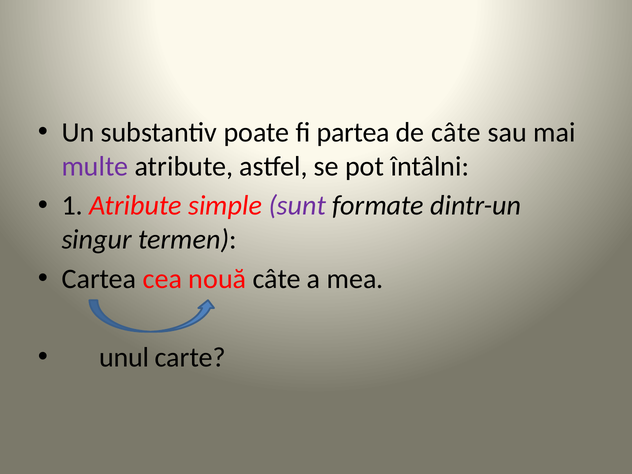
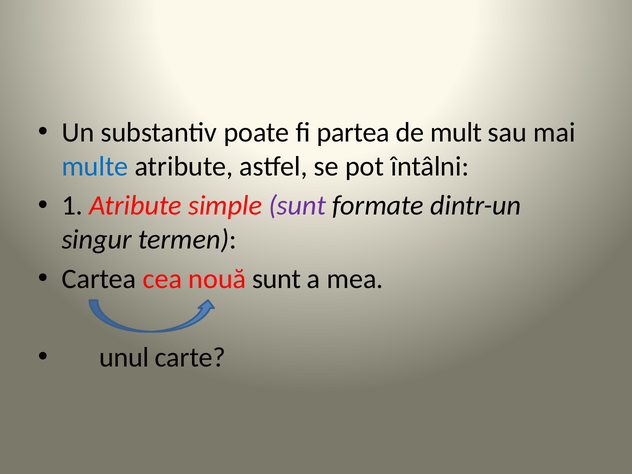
de câte: câte -> mult (456, 133)
multe colour: purple -> blue (95, 166)
nouă câte: câte -> sunt (277, 279)
